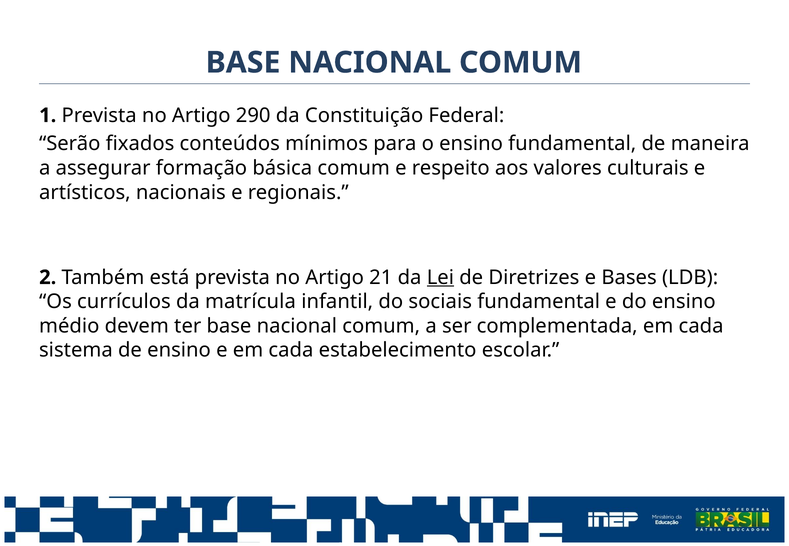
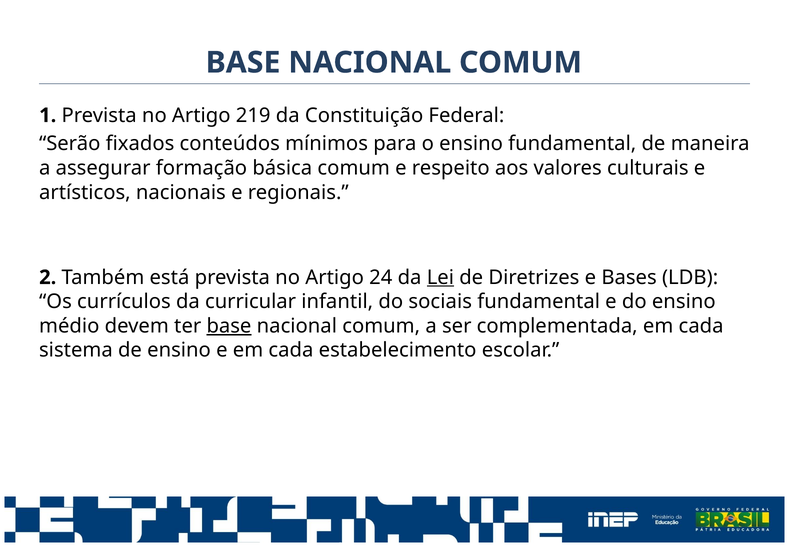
290: 290 -> 219 (253, 115)
21: 21 -> 24 (381, 277)
matrícula: matrícula -> curricular (251, 302)
base underline: none -> present (229, 326)
